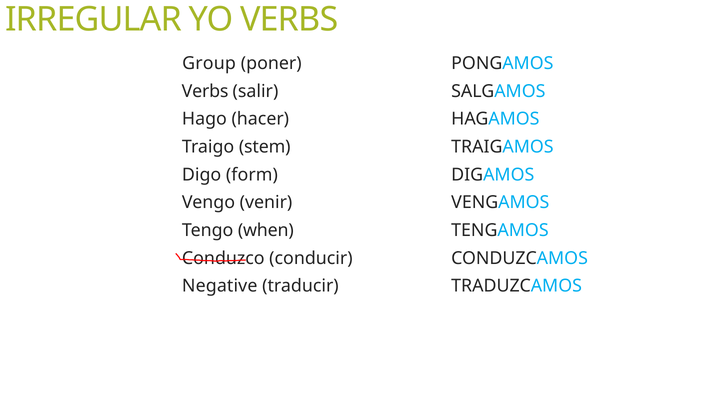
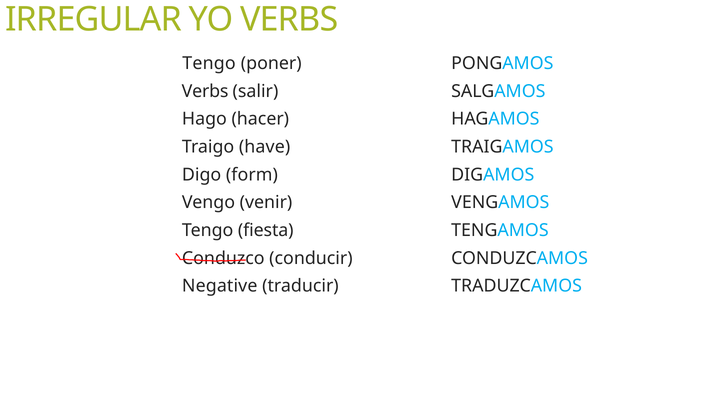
Group: Group -> Tengo (209, 63)
stem: stem -> have (265, 147)
when: when -> fiesta (266, 230)
